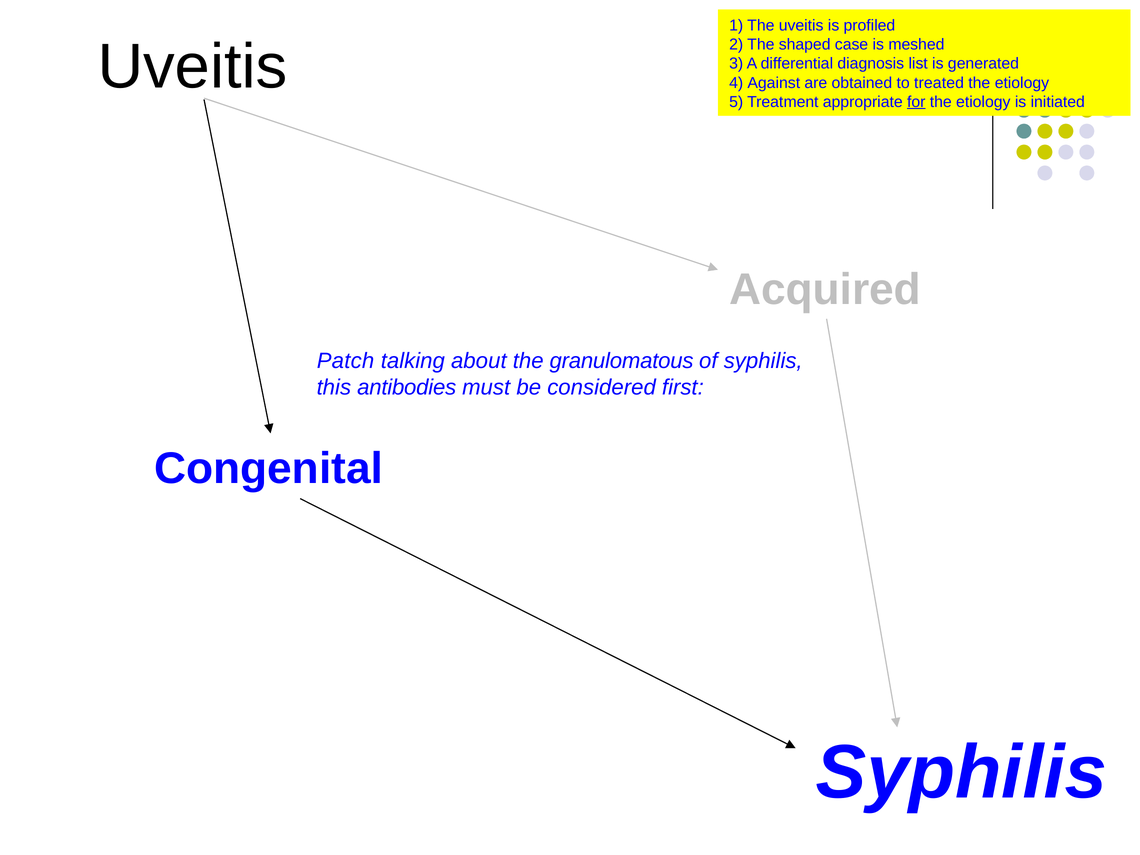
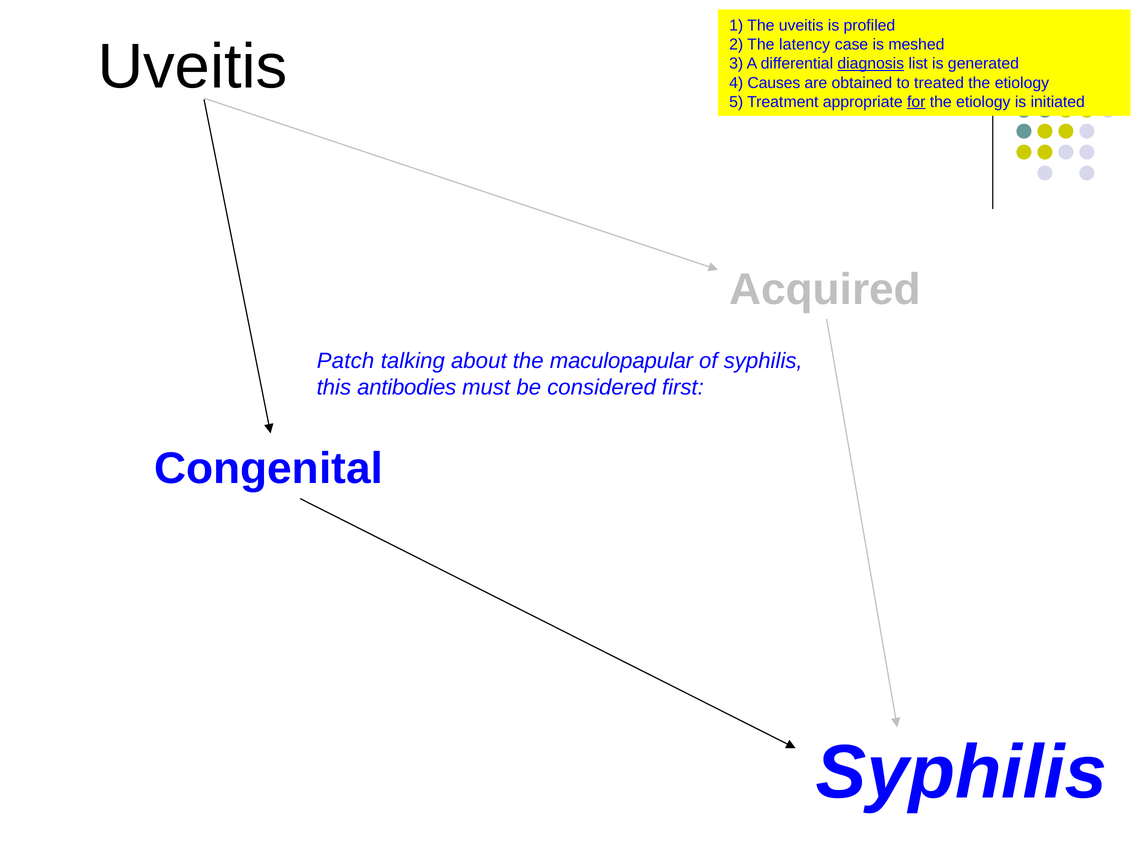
shaped: shaped -> latency (805, 45)
diagnosis underline: none -> present (871, 64)
Against: Against -> Causes (774, 83)
granulomatous: granulomatous -> maculopapular (621, 361)
